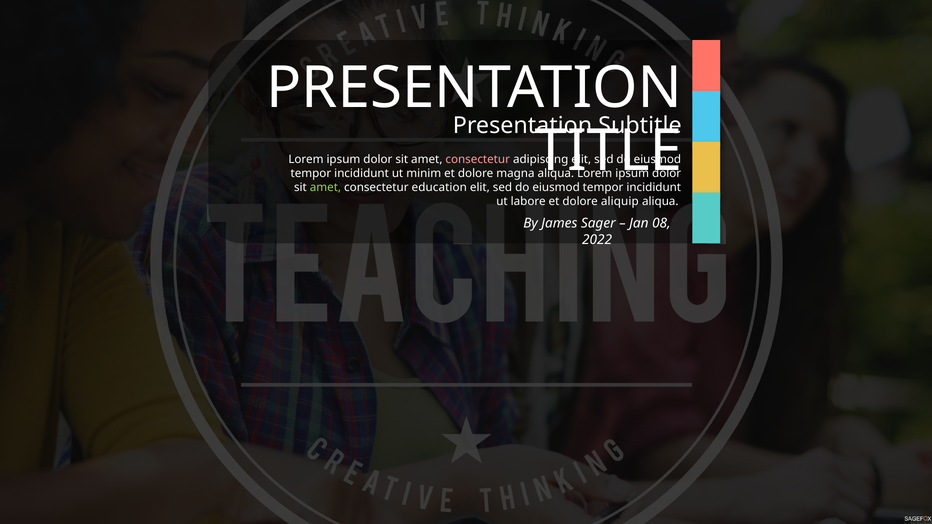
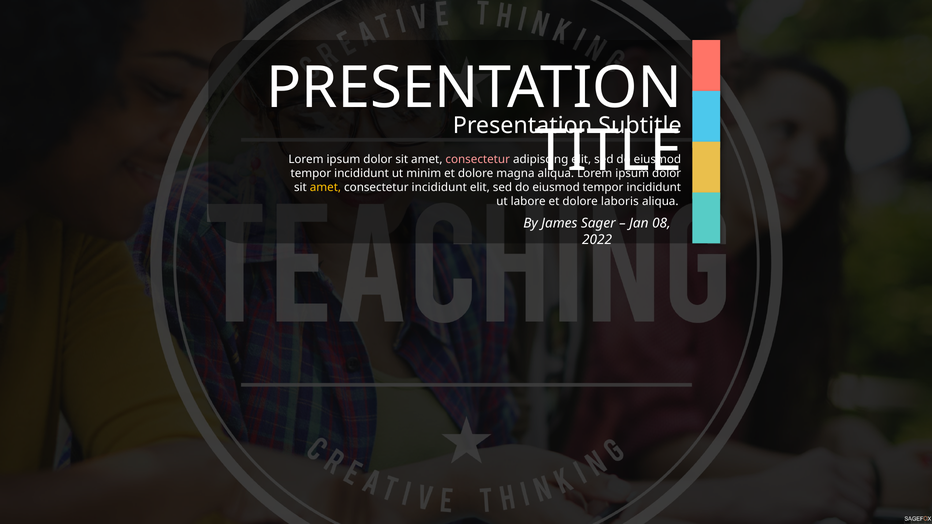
amet colour: light green -> yellow (325, 187)
consectetur education: education -> incididunt (439, 187)
aliquip: aliquip -> laboris (620, 201)
